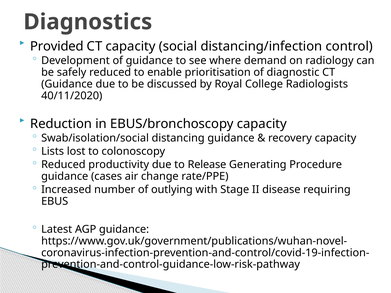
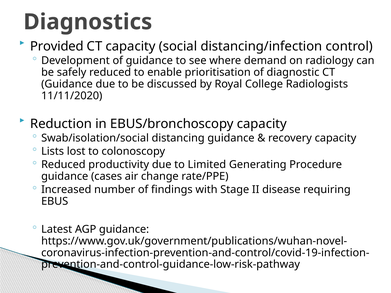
40/11/2020: 40/11/2020 -> 11/11/2020 (72, 96)
Release: Release -> Limited (207, 165)
outlying: outlying -> findings (172, 190)
